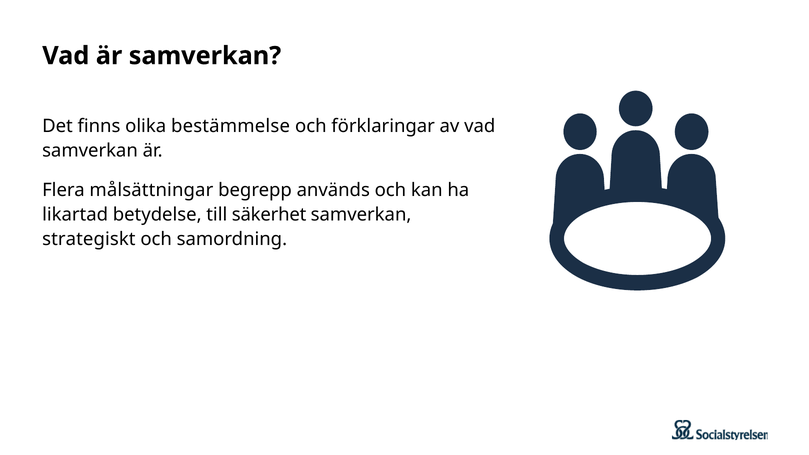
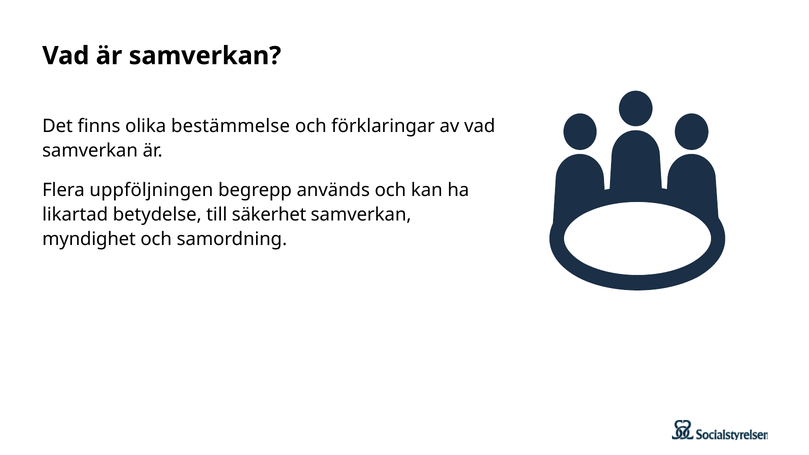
målsättningar: målsättningar -> uppföljningen (151, 190)
strategiskt: strategiskt -> myndighet (89, 239)
